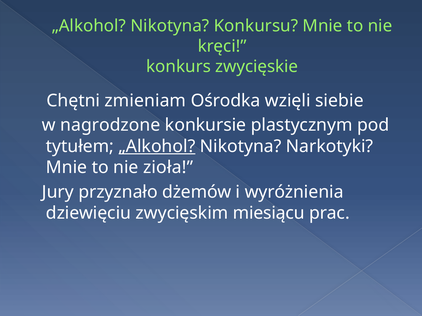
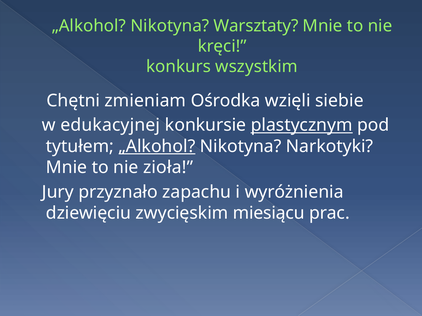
Konkursu: Konkursu -> Warsztaty (256, 26)
zwycięskie: zwycięskie -> wszystkim (257, 67)
nagrodzone: nagrodzone -> edukacyjnej (110, 125)
plastycznym underline: none -> present (302, 125)
dżemów: dżemów -> zapachu (197, 192)
